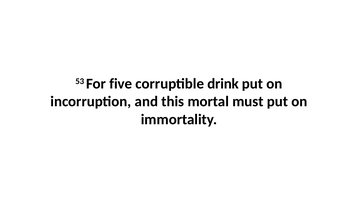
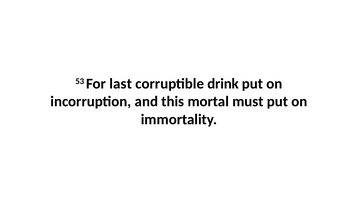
five: five -> last (121, 84)
